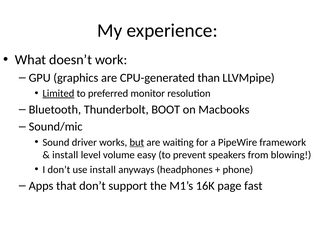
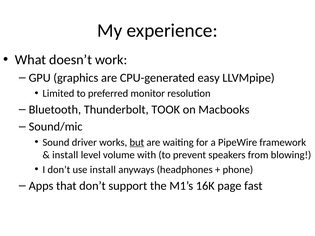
than: than -> easy (209, 78)
Limited underline: present -> none (58, 93)
BOOT: BOOT -> TOOK (166, 110)
easy: easy -> with (147, 155)
